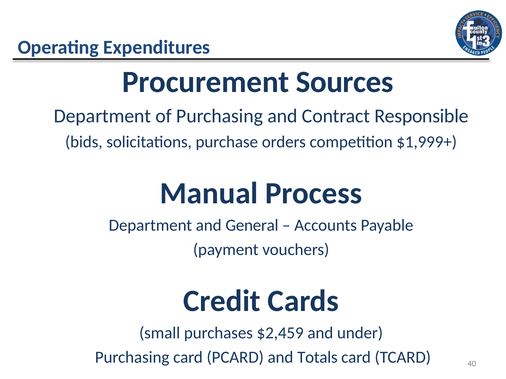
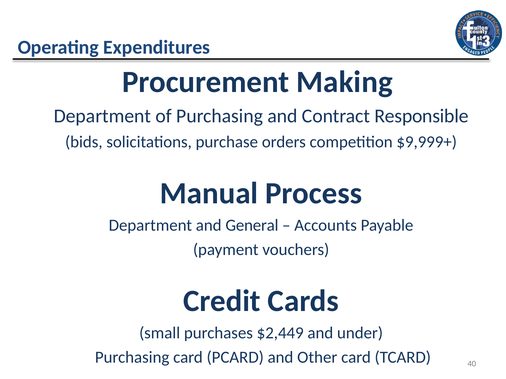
Sources: Sources -> Making (344, 82)
$1,999+: $1,999+ -> $9,999+ (427, 142)
$2,459: $2,459 -> $2,449 (280, 333)
Totals: Totals -> Other (317, 358)
